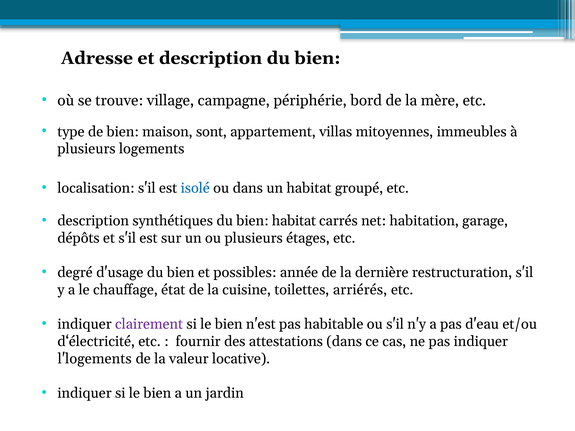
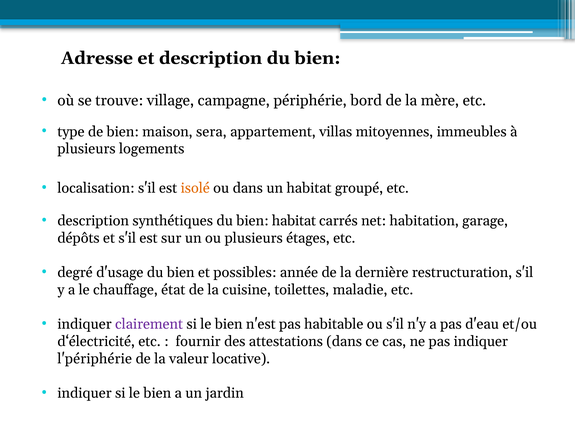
sont: sont -> sera (211, 132)
isolé colour: blue -> orange (195, 188)
arriérés: arriérés -> maladie (360, 290)
l'logements: l'logements -> l'périphérie (95, 359)
